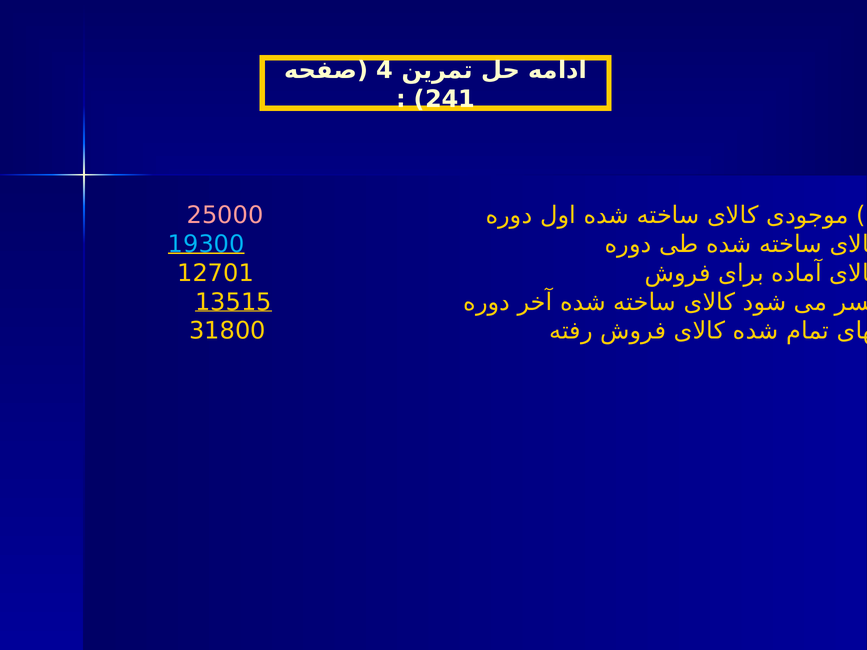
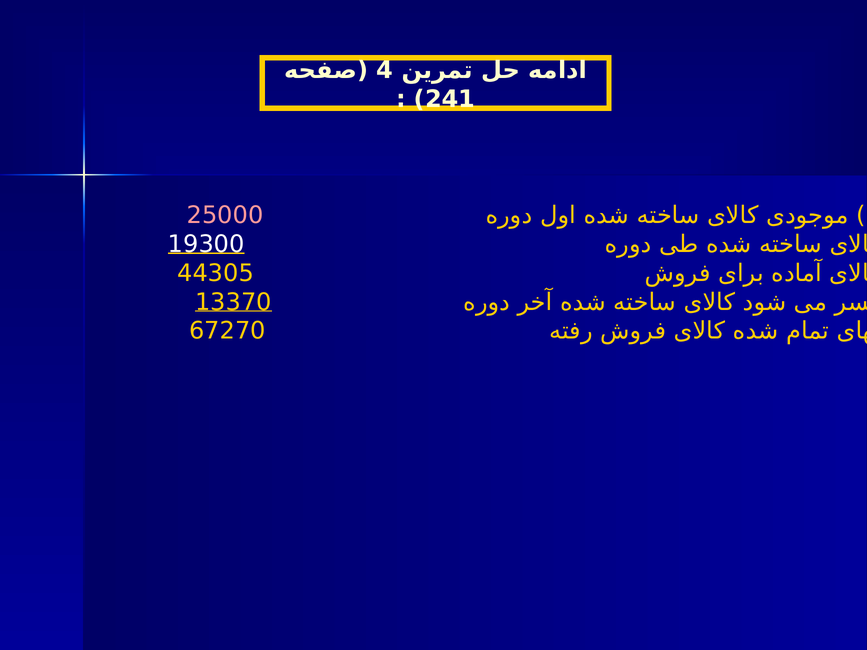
19300 colour: light blue -> white (206, 244)
12701: 12701 -> 44305 (216, 273)
13515: 13515 -> 13370 (233, 302)
31800: 31800 -> 67270 (227, 331)
